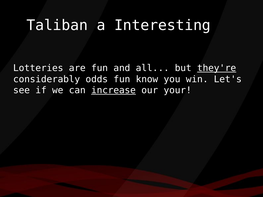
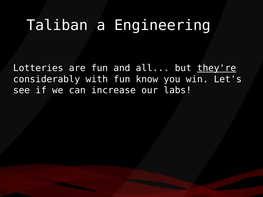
Interesting: Interesting -> Engineering (162, 25)
odds: odds -> with (97, 79)
increase underline: present -> none (113, 91)
your: your -> labs (178, 91)
